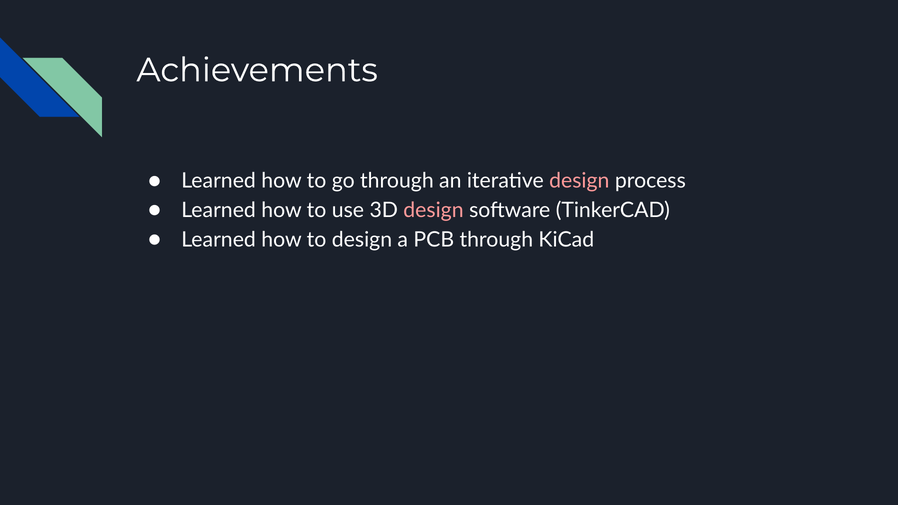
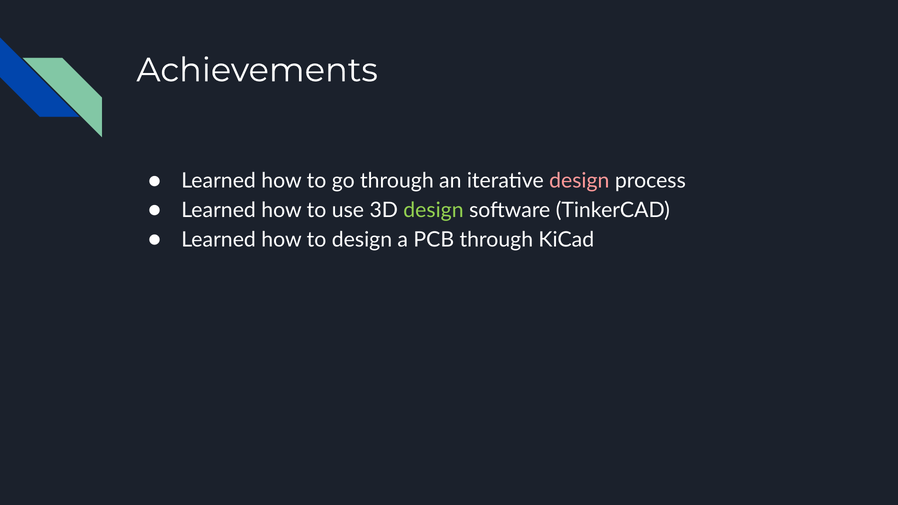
design colour: pink -> light green (433, 210)
